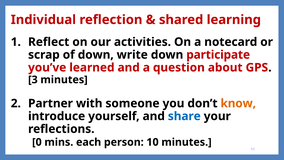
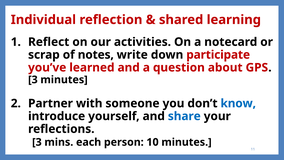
of down: down -> notes (96, 55)
know colour: orange -> blue (238, 103)
0: 0 -> 3 (37, 142)
